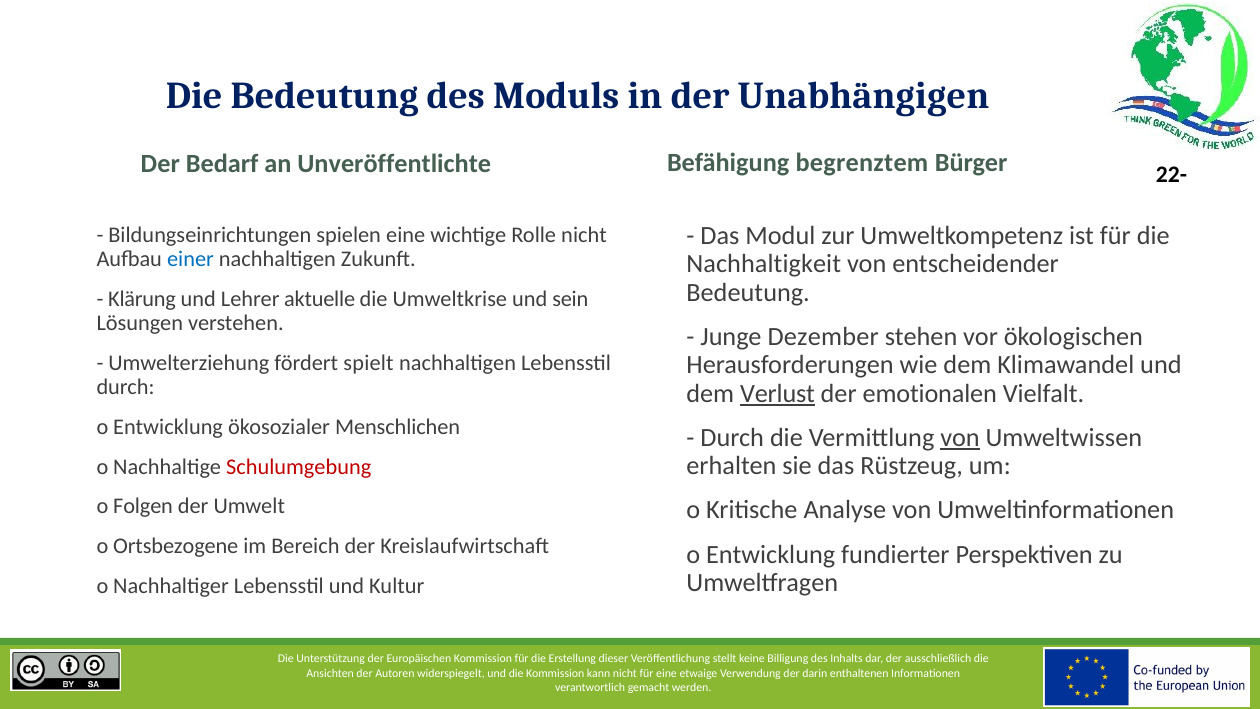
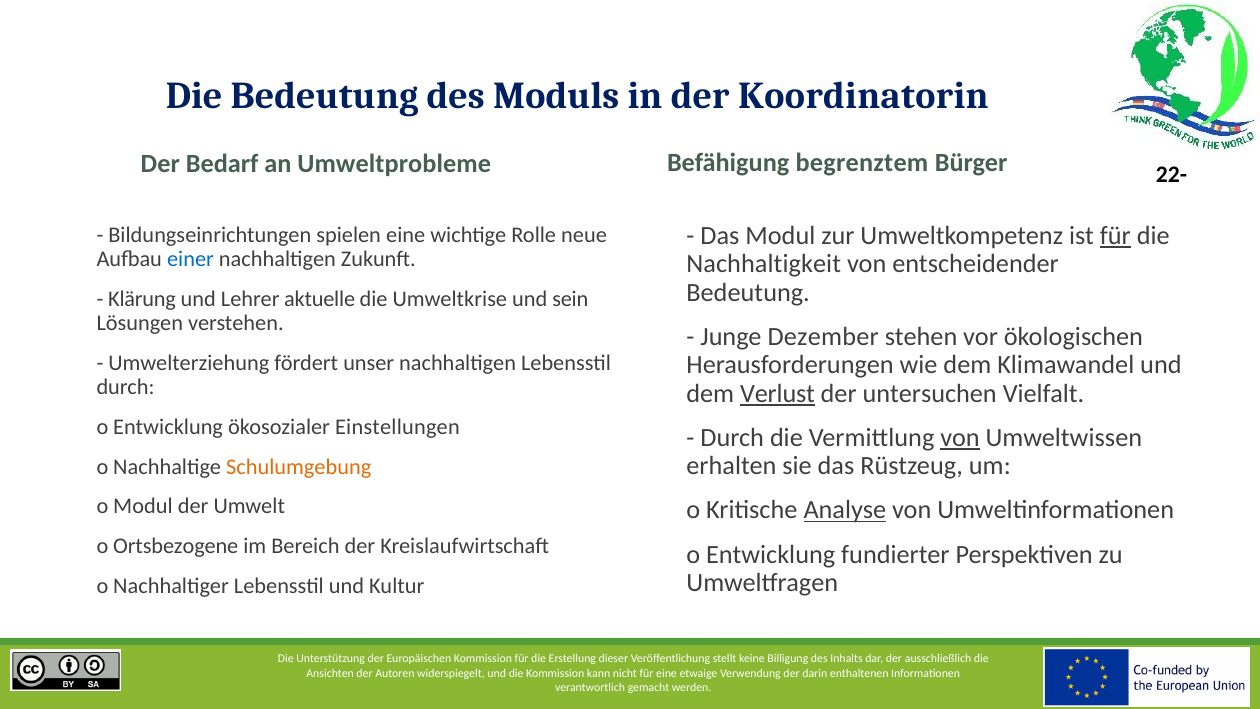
Unabhängigen: Unabhängigen -> Koordinatorin (863, 96)
Unveröffentlichte: Unveröffentlichte -> Umweltprobleme (394, 164)
für underline: none -> present (1115, 236)
Rolle nicht: nicht -> neue (584, 235)
spielt: spielt -> unser (369, 363)
emotionalen: emotionalen -> untersuchen (930, 393)
Menschlichen: Menschlichen -> Einstellungen (397, 427)
Schulumgebung colour: red -> orange (299, 467)
o Folgen: Folgen -> Modul (143, 506)
Analyse underline: none -> present (845, 510)
